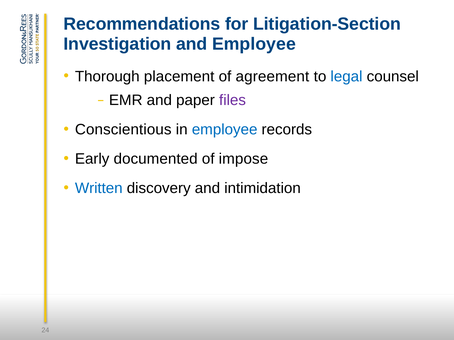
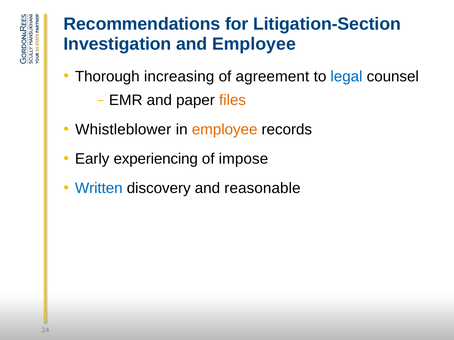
placement: placement -> increasing (179, 77)
files colour: purple -> orange (233, 100)
Conscientious: Conscientious -> Whistleblower (123, 130)
employee colour: blue -> orange (225, 130)
documented: documented -> experiencing (156, 159)
intimidation: intimidation -> reasonable (262, 189)
